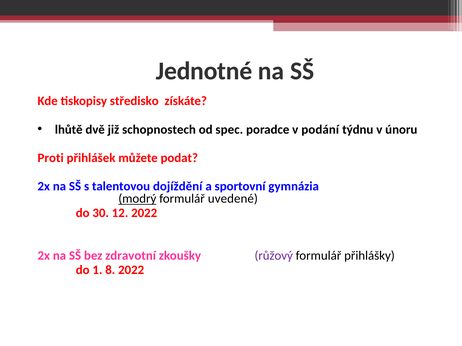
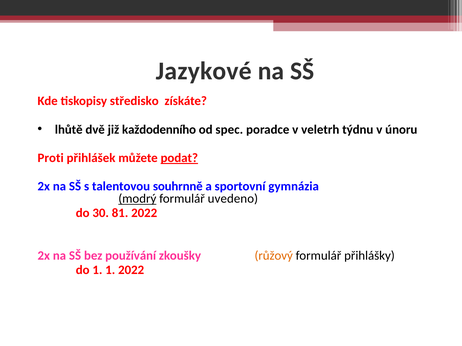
Jednotné: Jednotné -> Jazykové (204, 71)
schopnostech: schopnostech -> každodenního (159, 130)
podání: podání -> veletrh (320, 130)
podat underline: none -> present (179, 158)
dojíždění: dojíždění -> souhrnně (178, 187)
uvedené: uvedené -> uvedeno (233, 199)
12: 12 -> 81 (120, 213)
zdravotní: zdravotní -> používání (131, 256)
růžový colour: purple -> orange (274, 256)
1 8: 8 -> 1 (110, 270)
